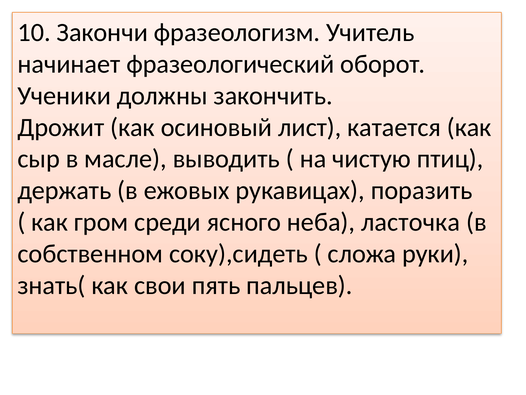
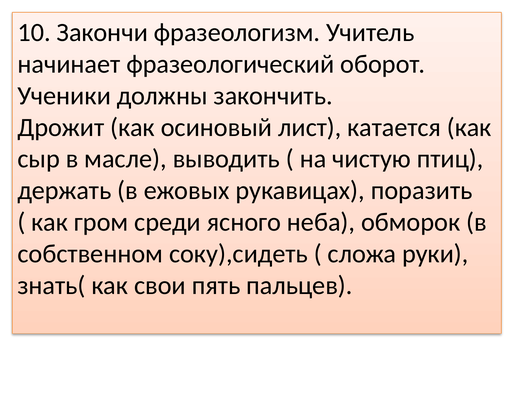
ласточка: ласточка -> обморок (411, 222)
